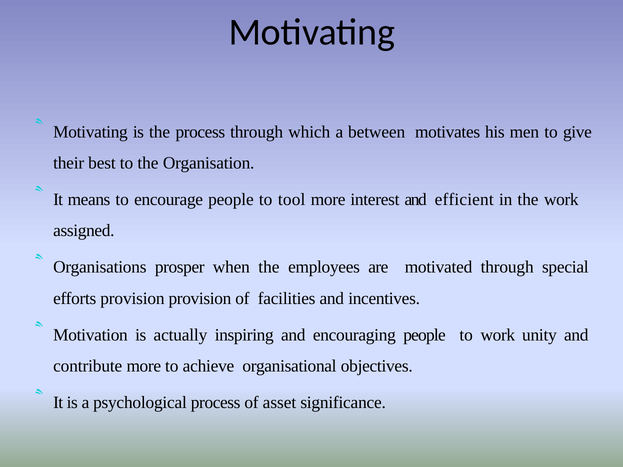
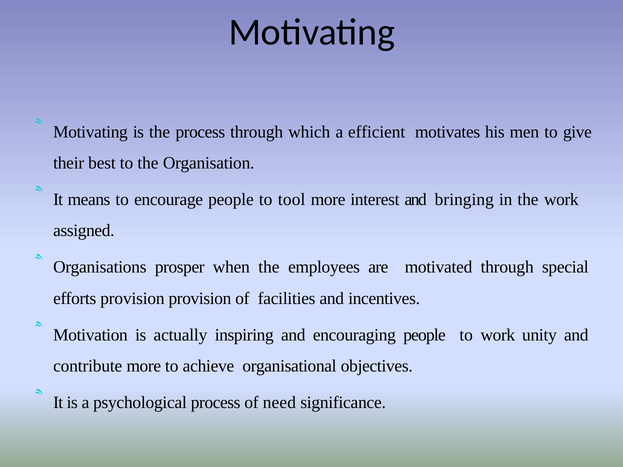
between: between -> efficient (377, 132)
efficient: efficient -> bringing (464, 200)
asset: asset -> need (279, 403)
